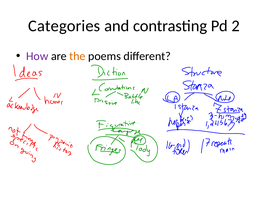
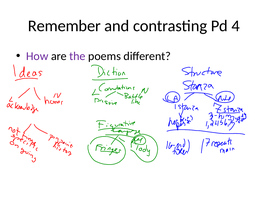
Categories: Categories -> Remember (64, 26)
2: 2 -> 4 (236, 26)
the colour: orange -> purple (77, 56)
